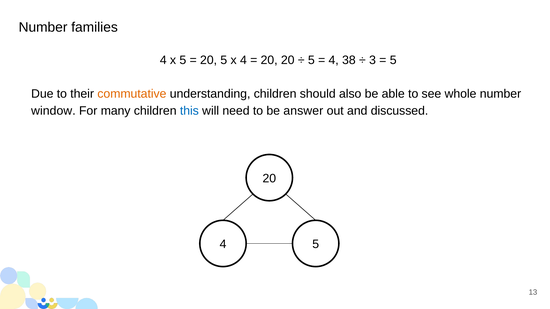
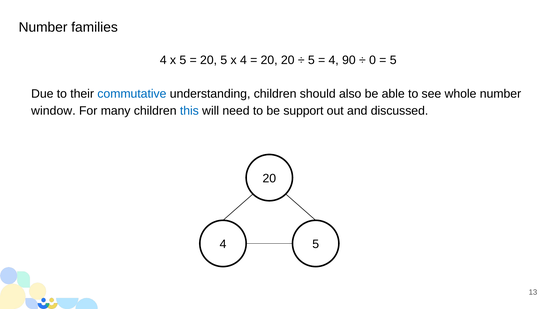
38: 38 -> 90 (349, 60)
3: 3 -> 0 (372, 60)
commutative colour: orange -> blue (132, 94)
answer: answer -> support (303, 111)
